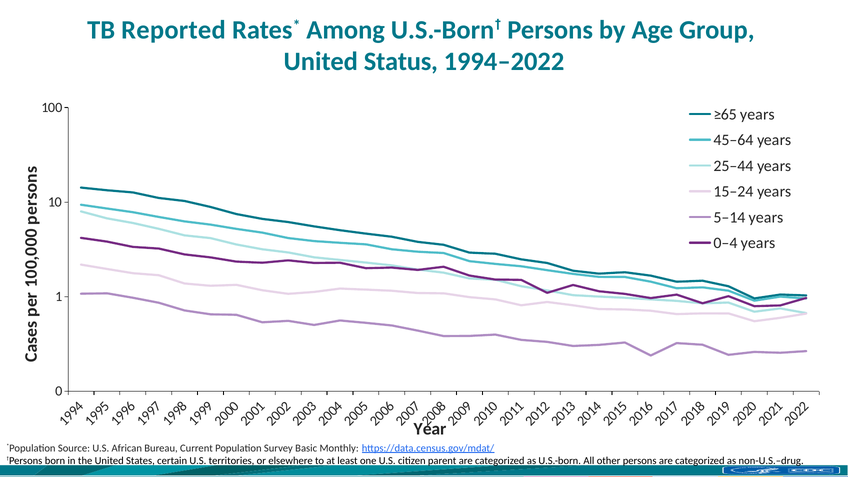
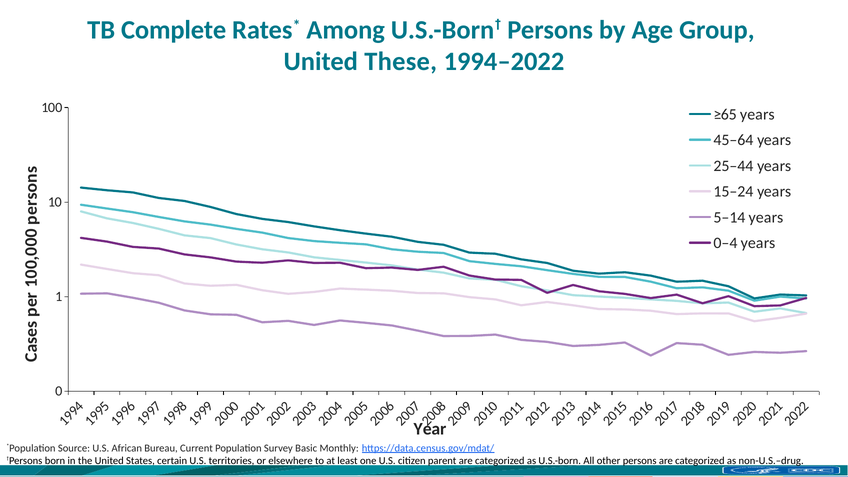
Reported: Reported -> Complete (174, 30)
Status: Status -> These (401, 62)
